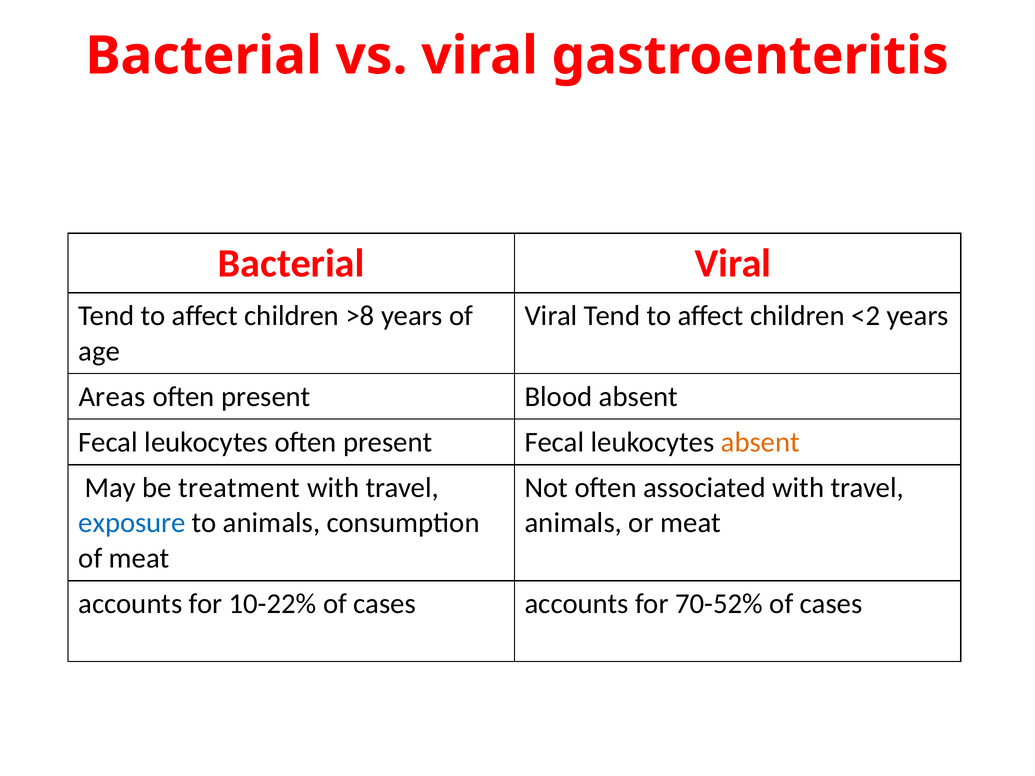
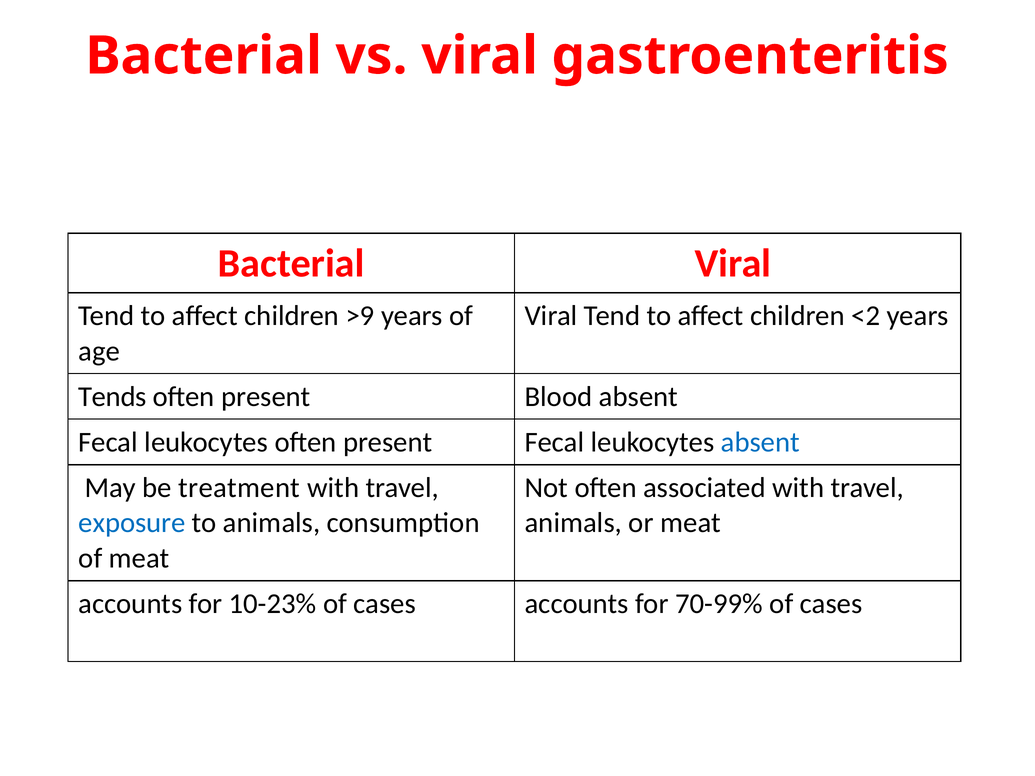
>8: >8 -> >9 (360, 316)
Areas: Areas -> Tends (112, 397)
absent colour: orange -> blue (760, 442)
10-22%: 10-22% -> 10-23% (273, 604)
70-52%: 70-52% -> 70-99% (719, 604)
